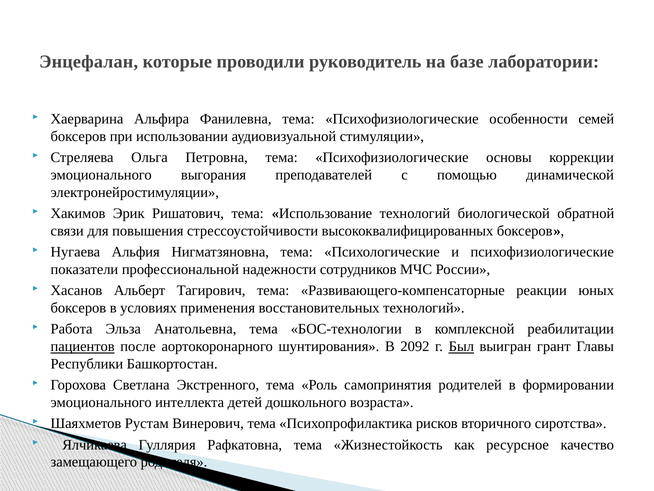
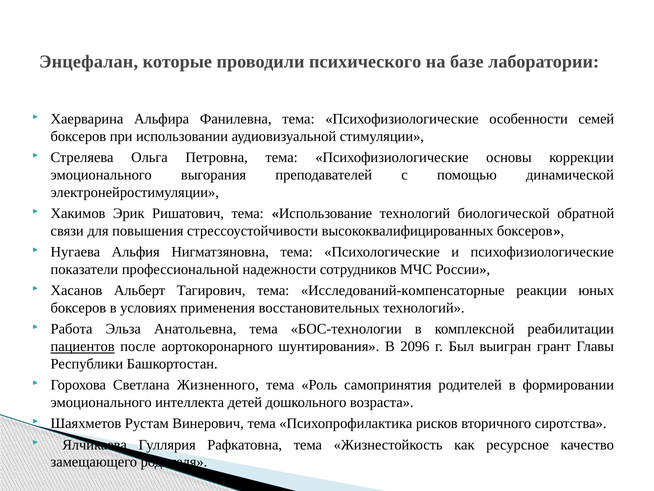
руководитель: руководитель -> психического (365, 62)
Развивающего-компенсаторные: Развивающего-компенсаторные -> Исследований-компенсаторные (403, 290)
2092: 2092 -> 2096 (415, 346)
Был underline: present -> none (461, 346)
Экстренного: Экстренного -> Жизненного (218, 385)
